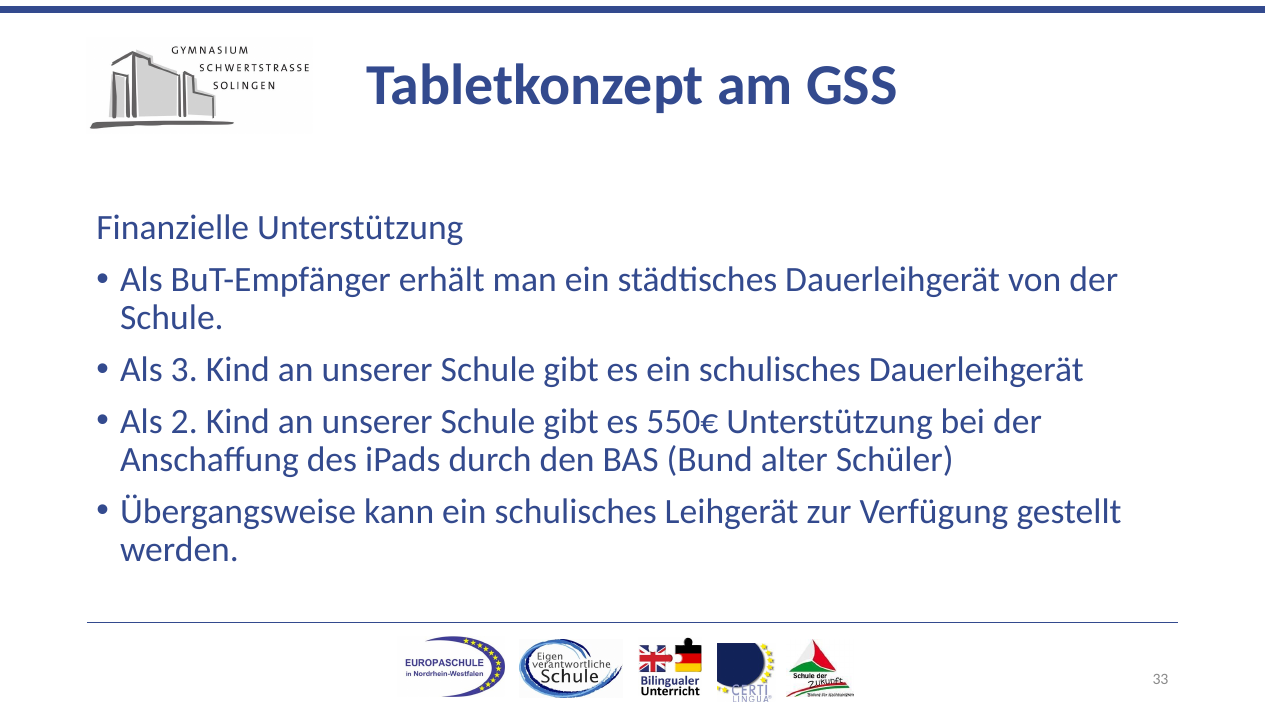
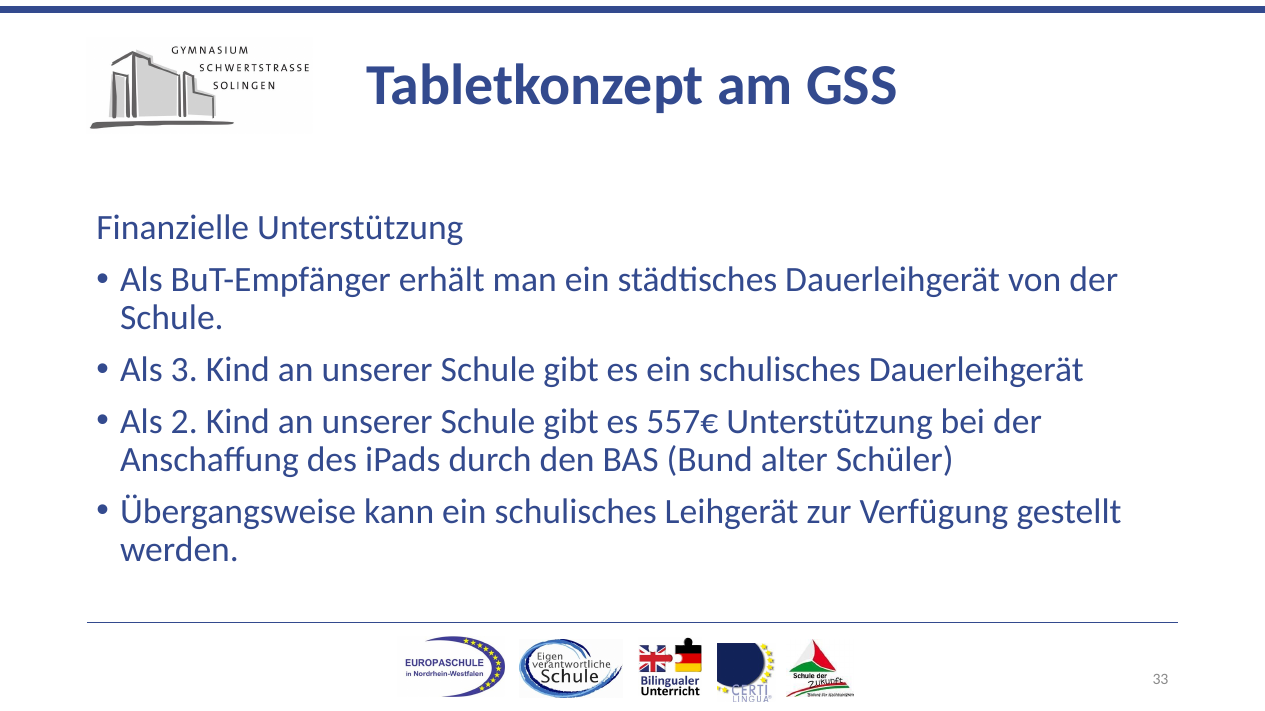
550€: 550€ -> 557€ (682, 422)
